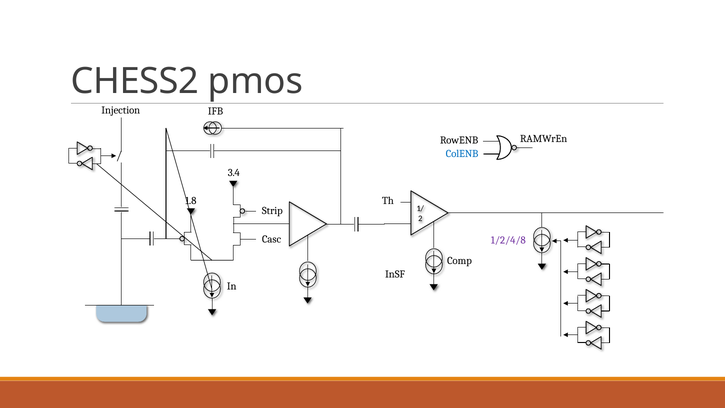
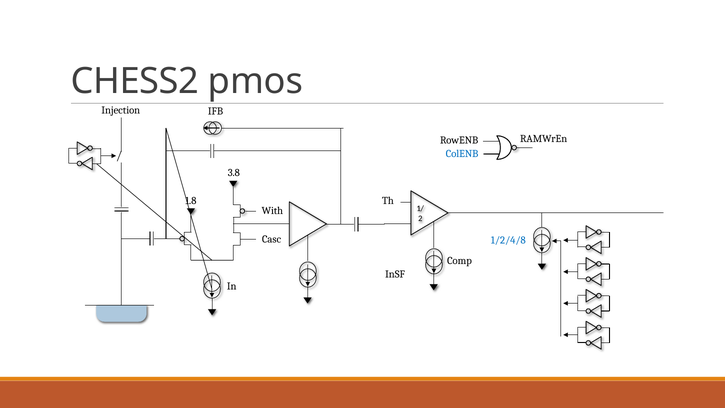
3.4: 3.4 -> 3.8 (234, 173)
Strip: Strip -> With (272, 211)
1/2/4/8 colour: purple -> blue (508, 240)
